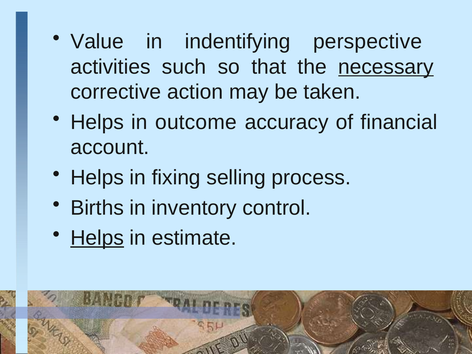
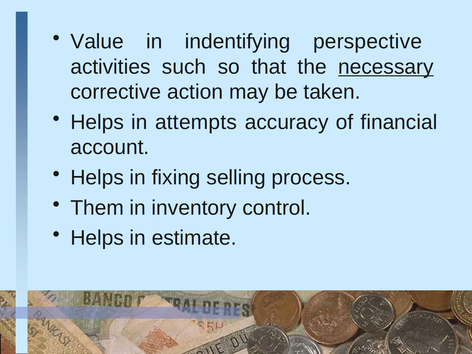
outcome: outcome -> attempts (196, 122)
Births: Births -> Them (97, 208)
Helps underline: present -> none (97, 238)
